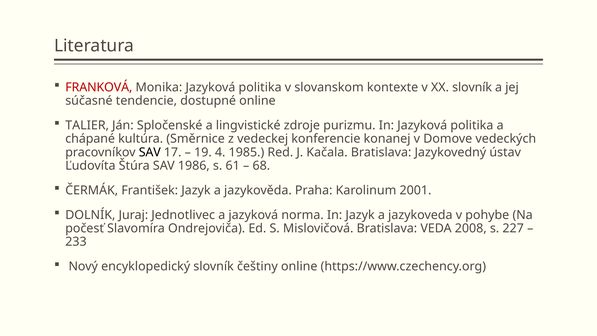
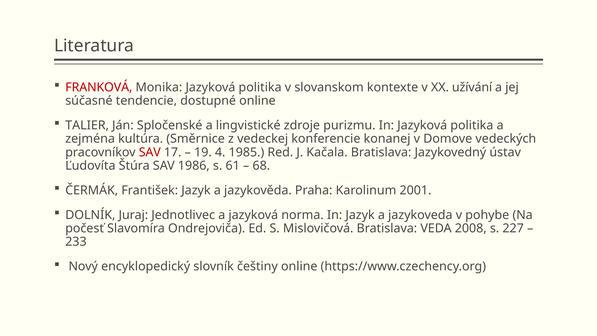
XX slovník: slovník -> užívání (472, 87)
chápané: chápané -> zejména (90, 139)
SAV colour: black -> red (150, 152)
